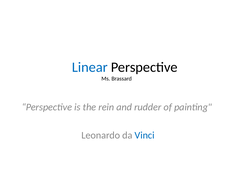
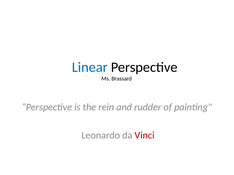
Vinci colour: blue -> red (145, 136)
